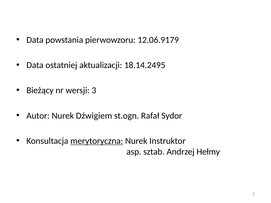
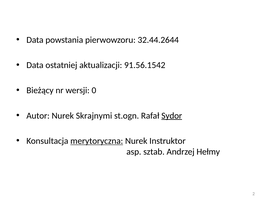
12.06.9179: 12.06.9179 -> 32.44.2644 (158, 40)
18.14.2495: 18.14.2495 -> 91.56.1542 (145, 65)
3: 3 -> 0 (94, 91)
Dźwigiem: Dźwigiem -> Skrajnymi (94, 116)
Sydor underline: none -> present (172, 116)
